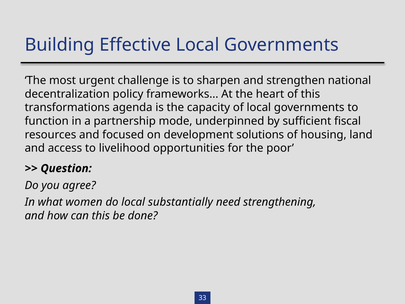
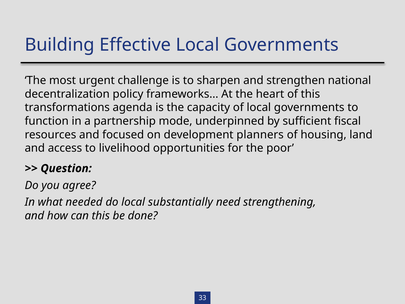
solutions: solutions -> planners (260, 135)
women: women -> needed (84, 202)
